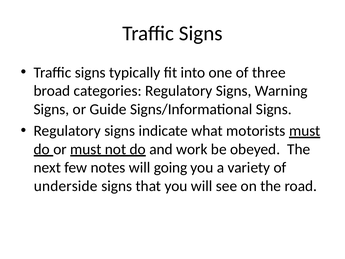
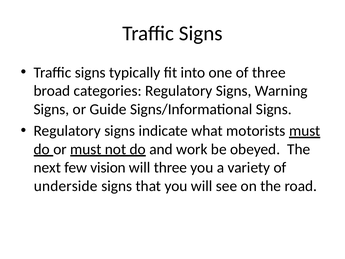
notes: notes -> vision (108, 167)
will going: going -> three (170, 167)
